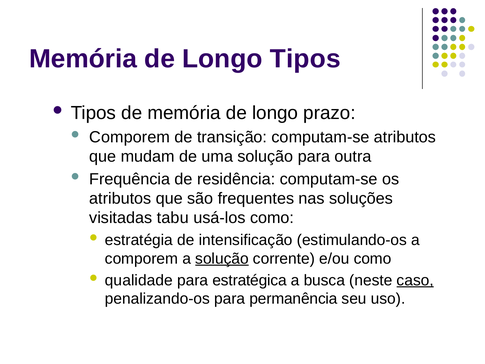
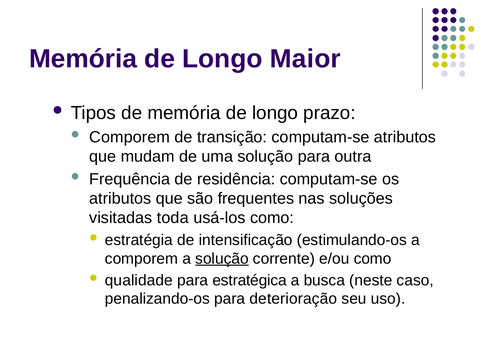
Longo Tipos: Tipos -> Maior (305, 59)
tabu: tabu -> toda (173, 218)
caso underline: present -> none (415, 280)
permanência: permanência -> deterioração (293, 299)
